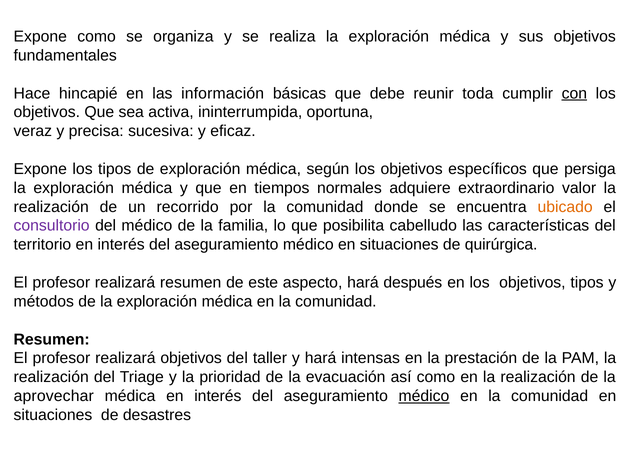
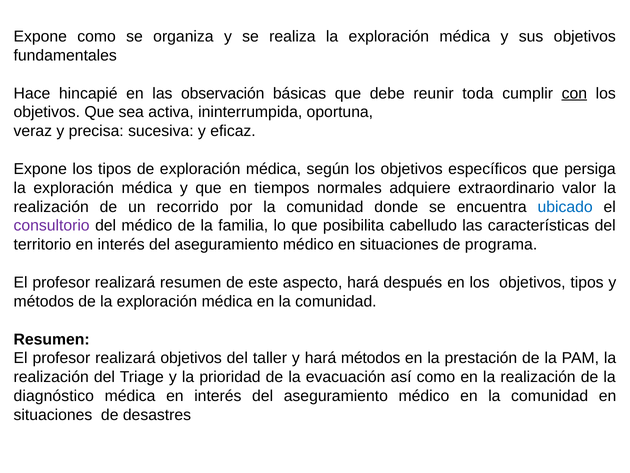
información: información -> observación (223, 93)
ubicado colour: orange -> blue (565, 207)
quirúrgica: quirúrgica -> programa (501, 244)
hará intensas: intensas -> métodos (371, 358)
aprovechar: aprovechar -> diagnóstico (54, 396)
médico underline: present -> none (424, 396)
